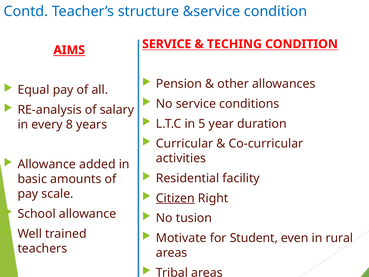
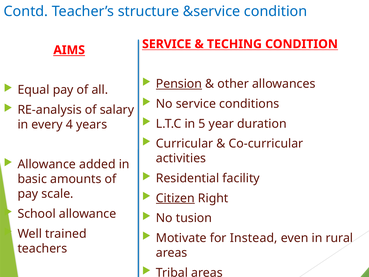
Pension underline: none -> present (179, 84)
8: 8 -> 4 (69, 124)
Student: Student -> Instead (254, 238)
